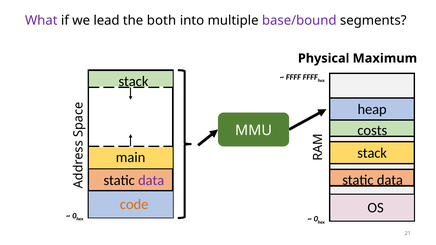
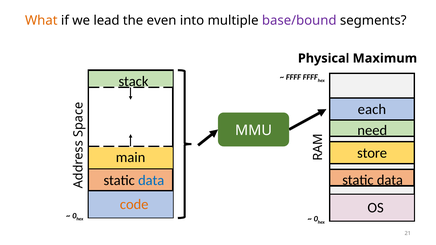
What colour: purple -> orange (41, 20)
both: both -> even (162, 20)
heap: heap -> each (372, 110)
costs: costs -> need (372, 131)
stack: stack -> store (372, 153)
data colour: purple -> blue (151, 181)
